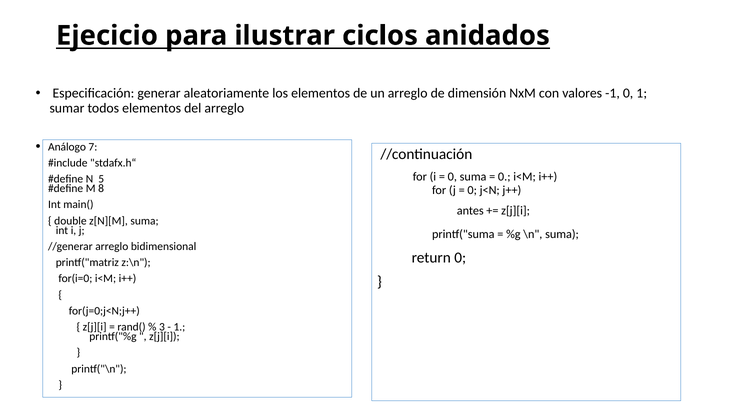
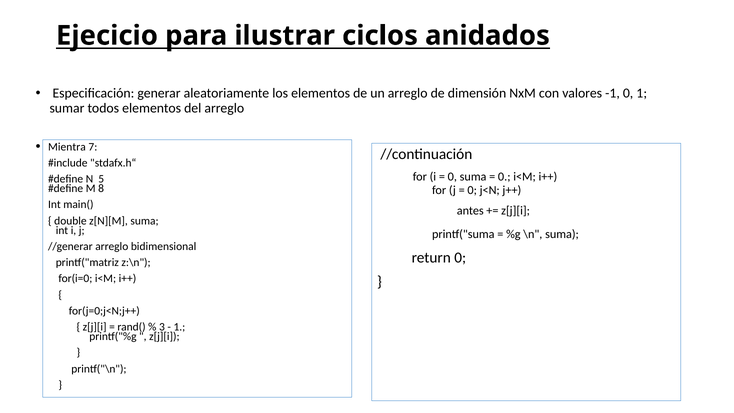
Análogo: Análogo -> Mientra (67, 147)
